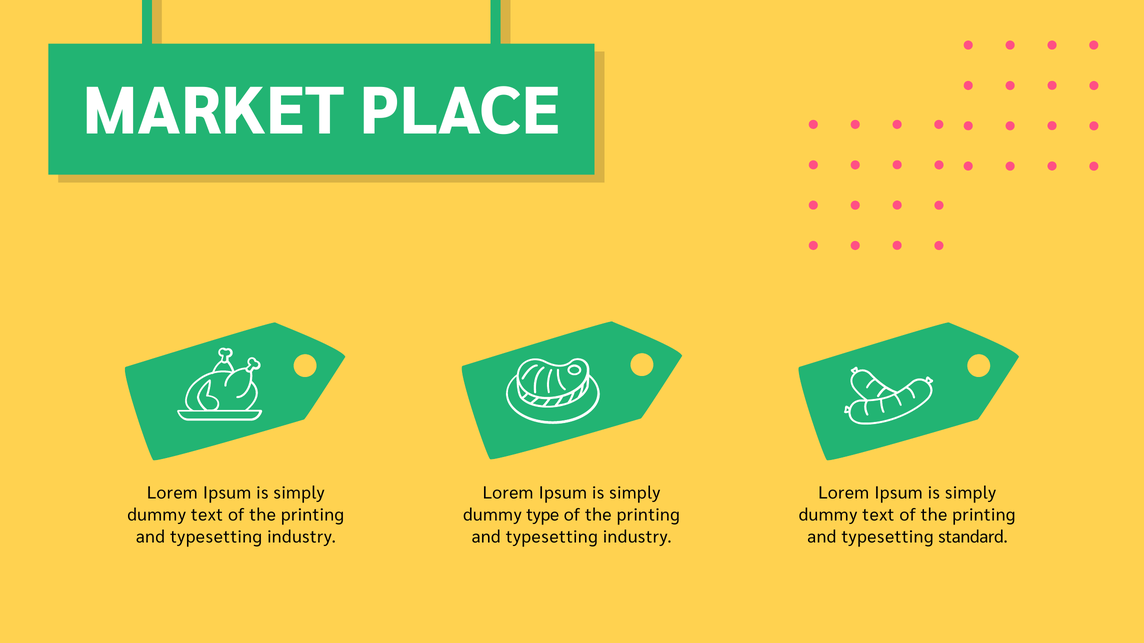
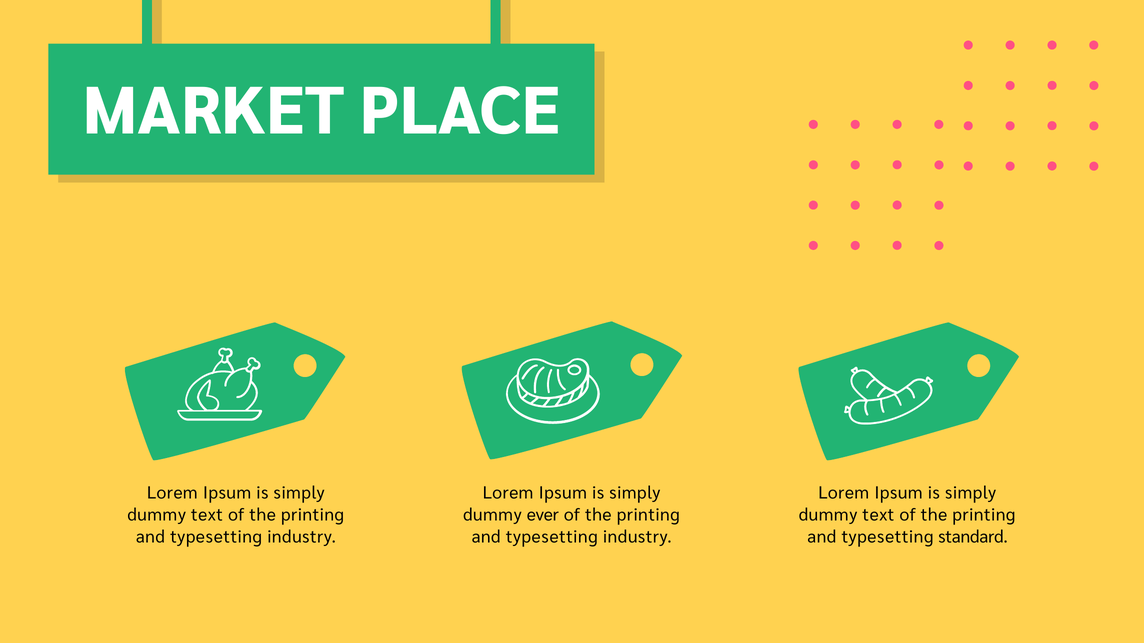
type: type -> ever (543, 515)
